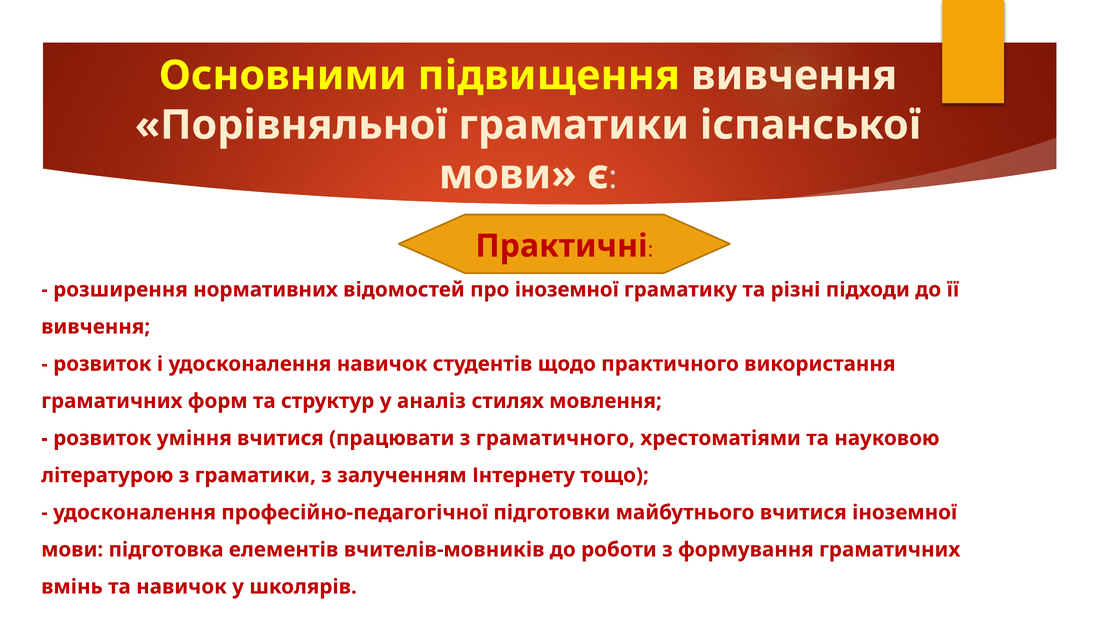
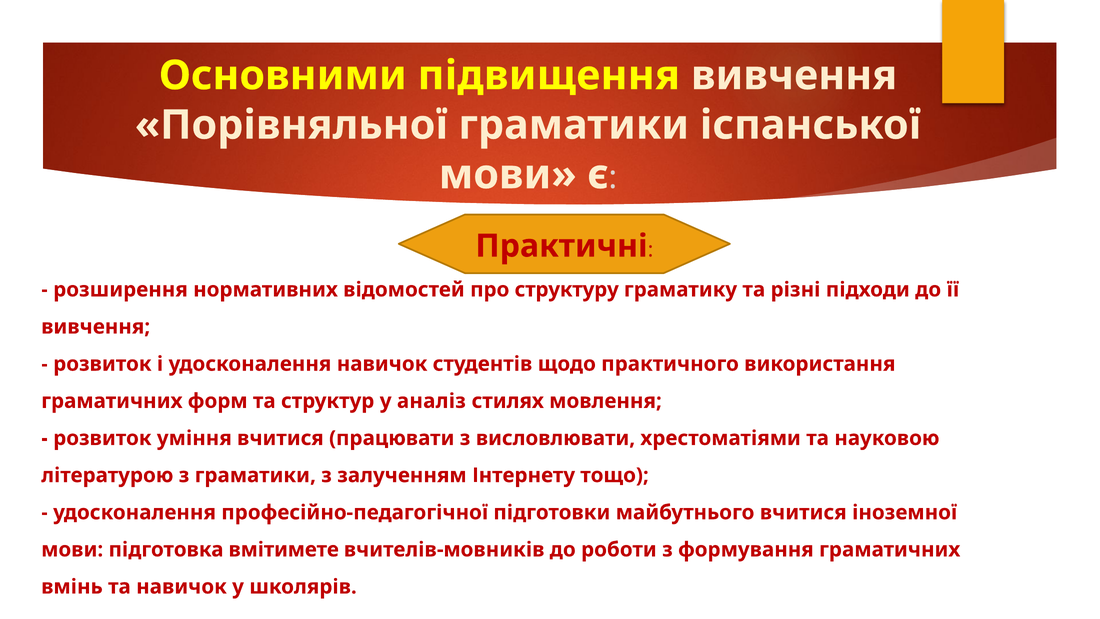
про іноземної: іноземної -> структуру (567, 290)
граматичного: граматичного -> висловлювати (555, 438)
елементів: елементів -> вмітимете (284, 549)
